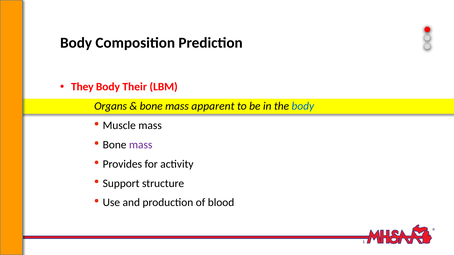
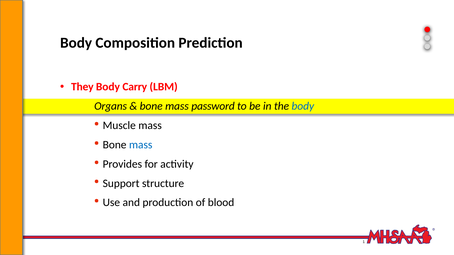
Their: Their -> Carry (135, 87)
apparent: apparent -> password (213, 106)
mass colour: purple -> blue (141, 145)
